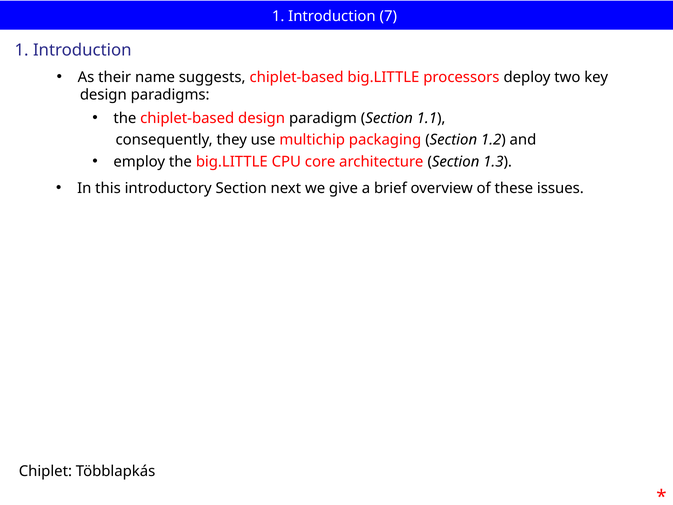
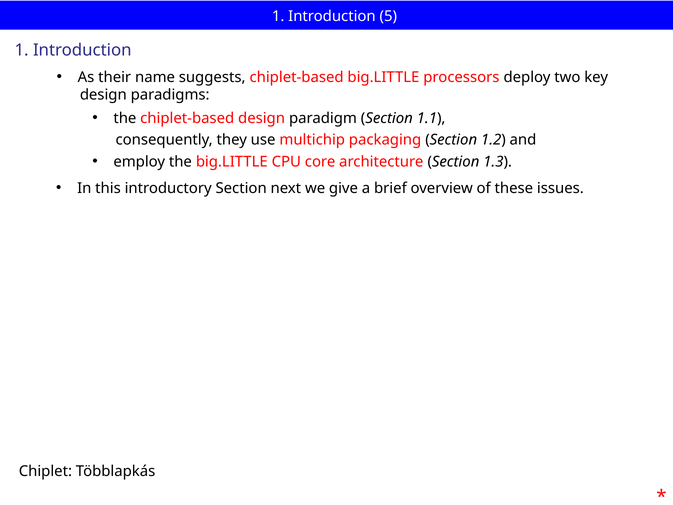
7: 7 -> 5 (388, 16)
